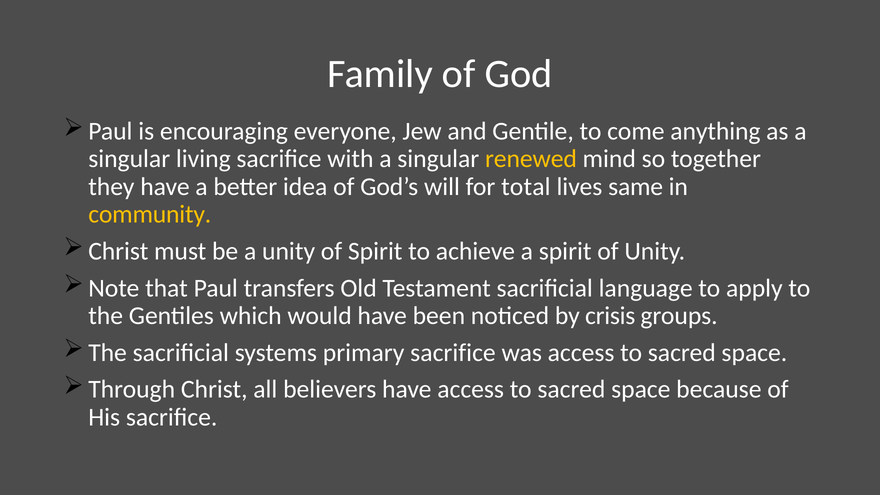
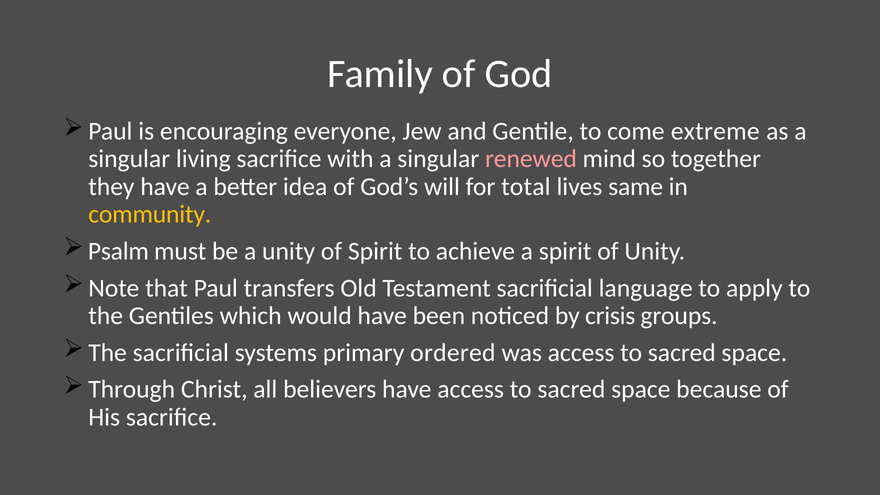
anything: anything -> extreme (715, 131)
renewed colour: yellow -> pink (531, 159)
Christ: Christ -> Psalm (118, 251)
primary sacrifice: sacrifice -> ordered (453, 353)
